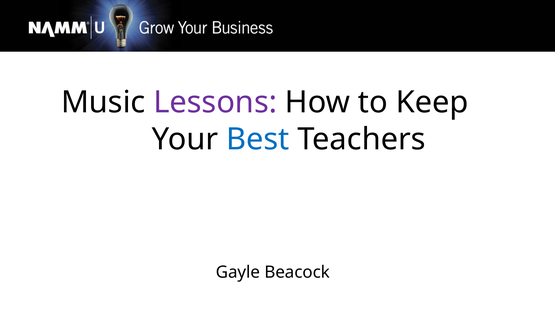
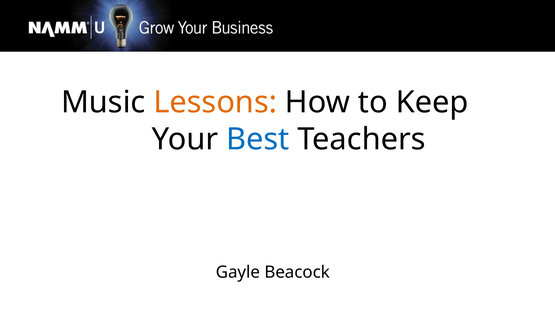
Lessons colour: purple -> orange (215, 102)
